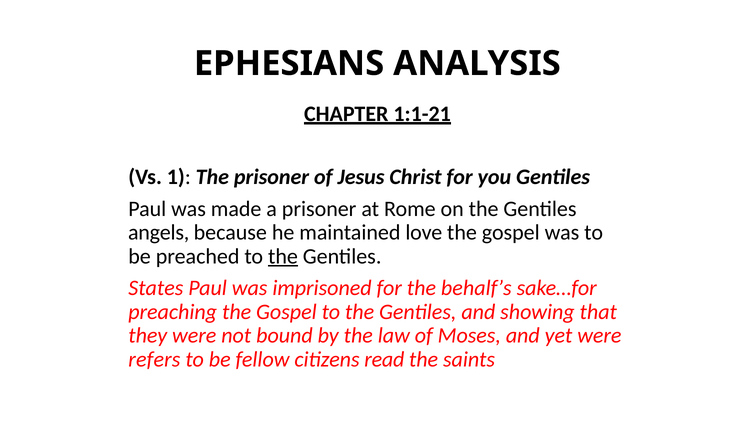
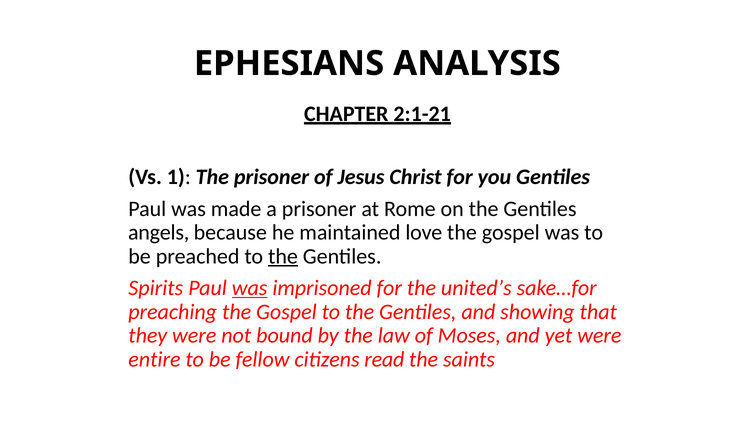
1:1-21: 1:1-21 -> 2:1-21 (422, 114)
States: States -> Spirits (156, 288)
was underline: none -> present (250, 288)
behalf’s: behalf’s -> united’s (476, 288)
refers: refers -> entire (154, 359)
